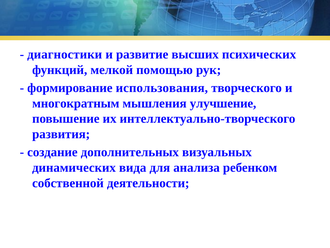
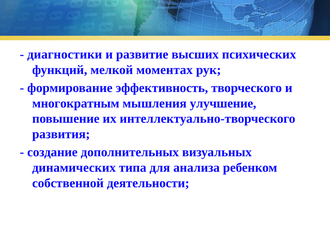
помощью: помощью -> моментах (164, 70)
использования: использования -> эффективность (162, 88)
вида: вида -> типа (133, 167)
